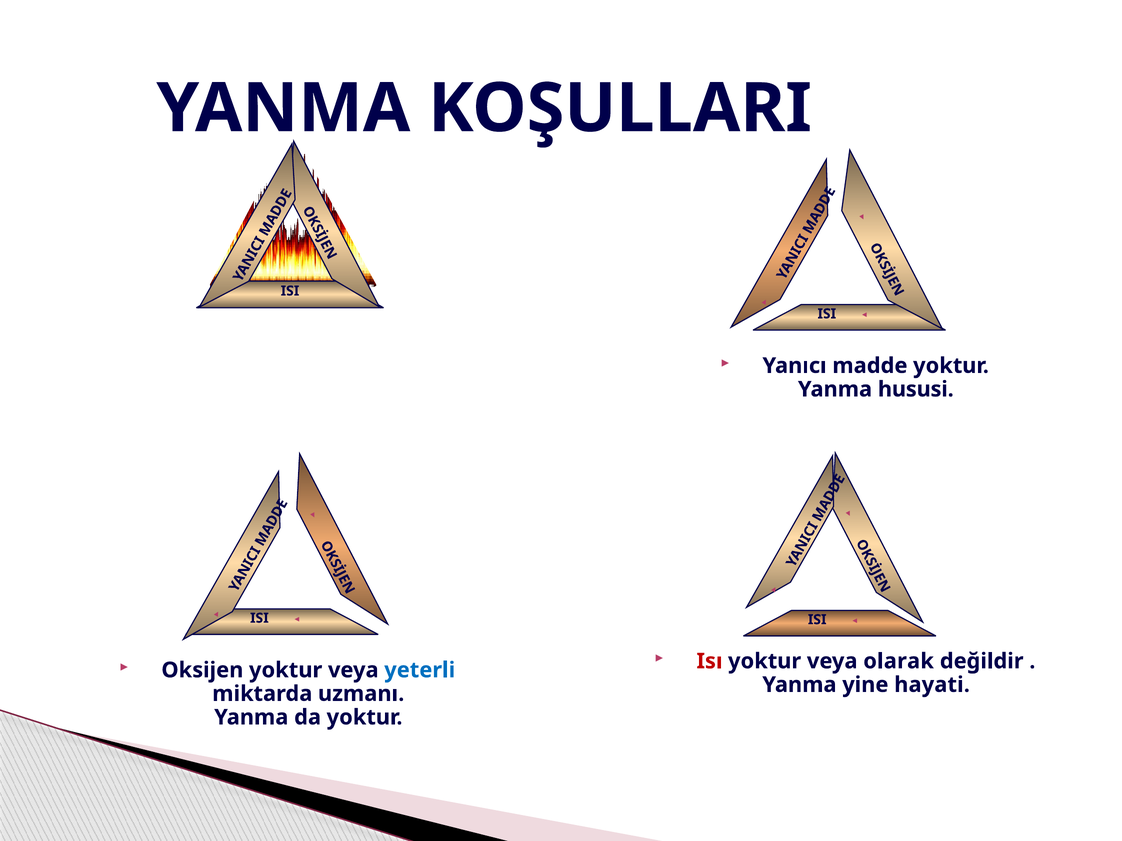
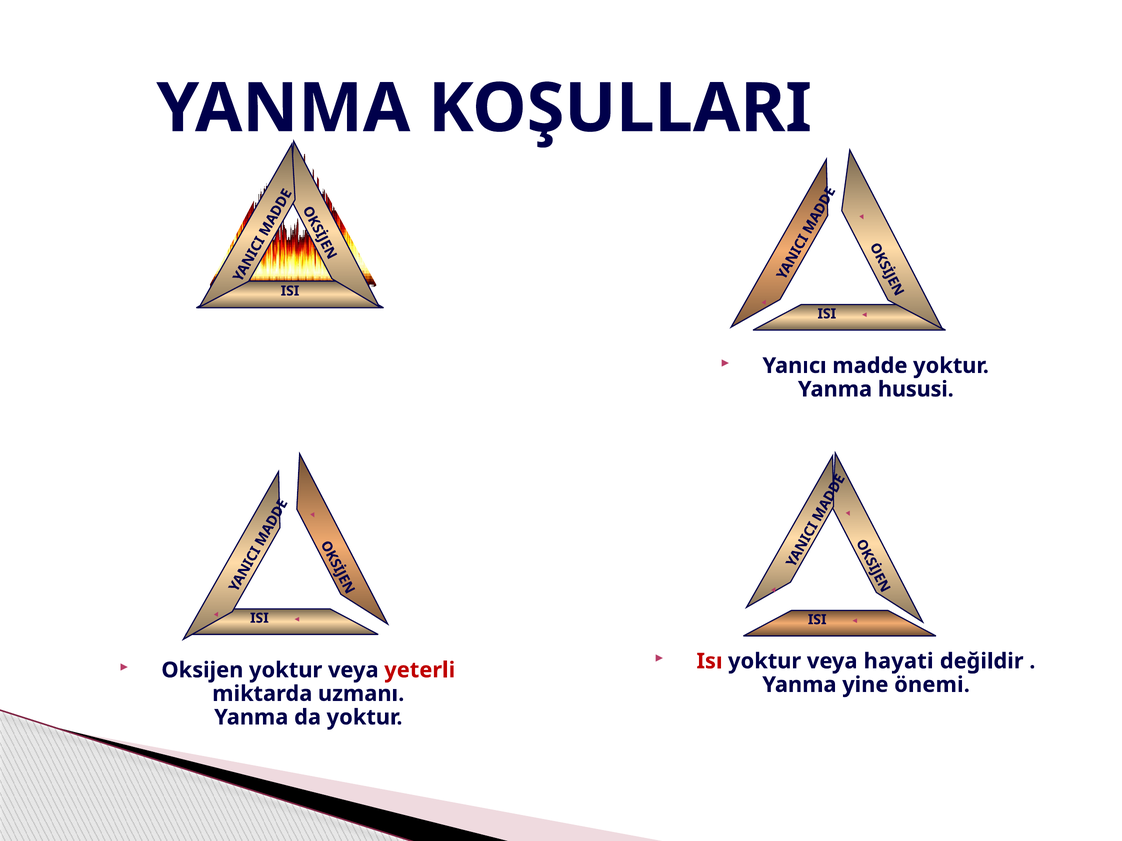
olarak: olarak -> hayati (899, 662)
yeterli colour: blue -> red (420, 671)
hayati: hayati -> önemi (932, 685)
